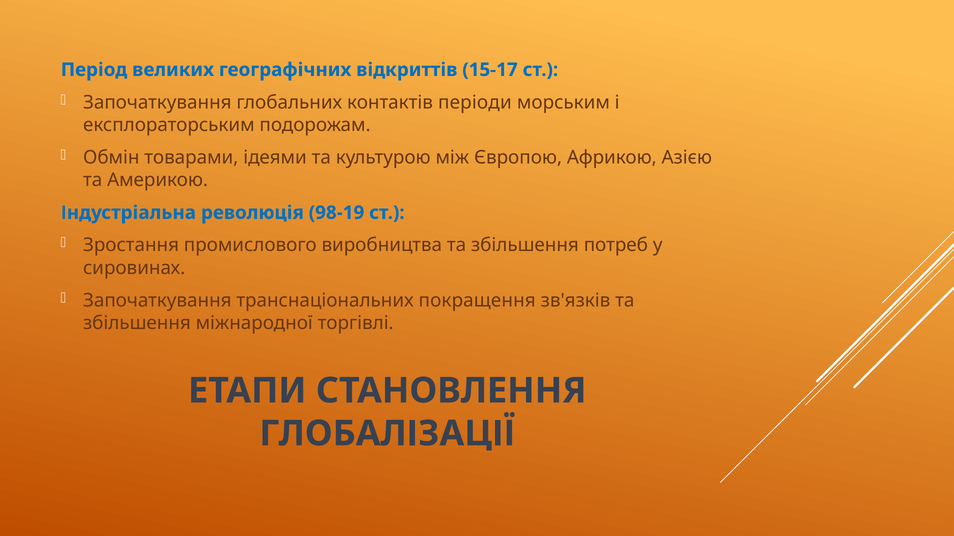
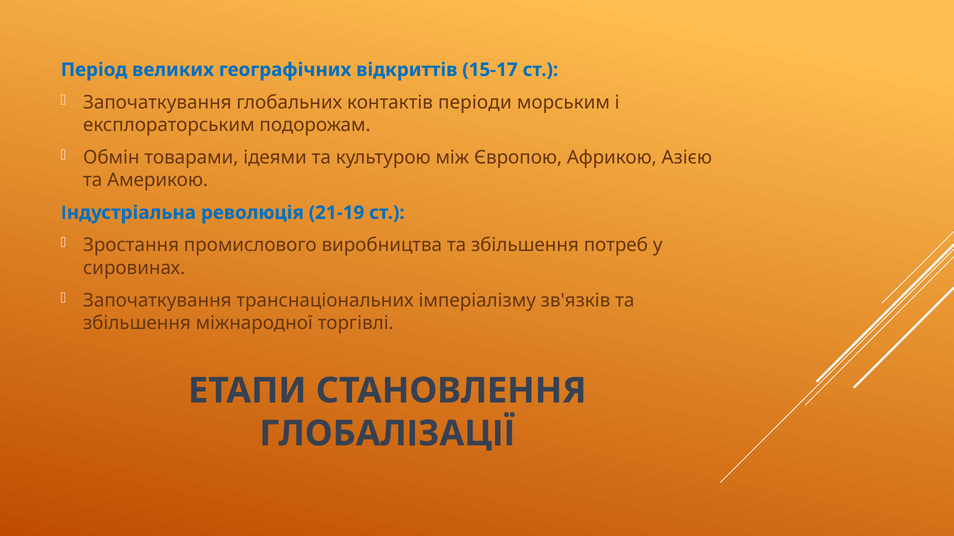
98-19: 98-19 -> 21-19 (337, 213)
покращення: покращення -> імперіалізму (477, 301)
